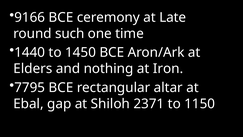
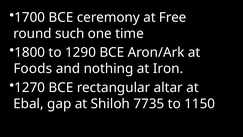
9166: 9166 -> 1700 (30, 17)
Late: Late -> Free (173, 17)
1440: 1440 -> 1800 (30, 52)
1450: 1450 -> 1290 (81, 52)
Elders: Elders -> Foods (33, 69)
7795: 7795 -> 1270 (30, 87)
2371: 2371 -> 7735 (149, 104)
